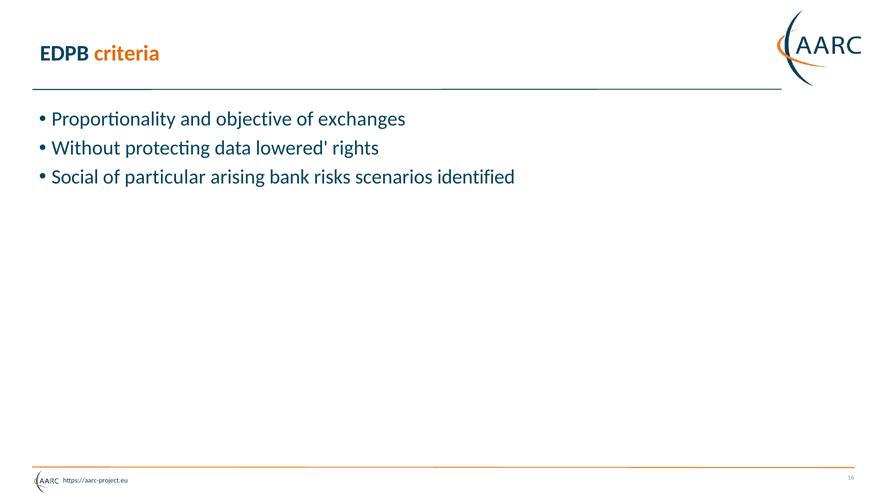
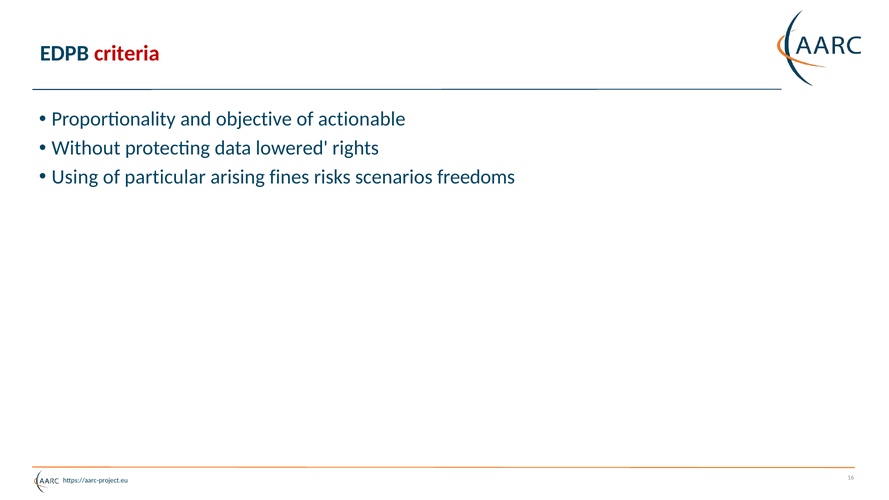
criteria colour: orange -> red (127, 54)
exchanges: exchanges -> actionable (362, 119)
Social: Social -> Using (75, 177)
bank: bank -> fines (289, 177)
identified: identified -> freedoms (476, 177)
